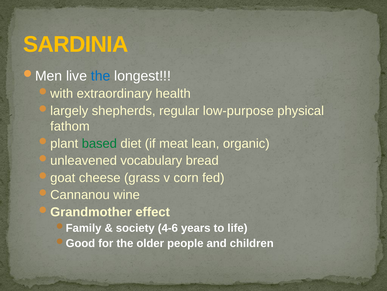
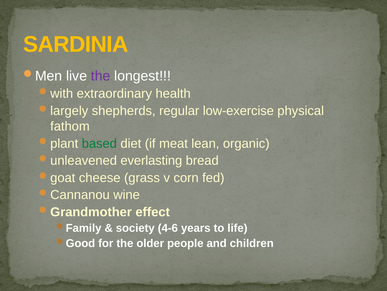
the colour: blue -> purple (101, 76)
low-purpose: low-purpose -> low-exercise (238, 111)
vocabulary: vocabulary -> everlasting (151, 160)
